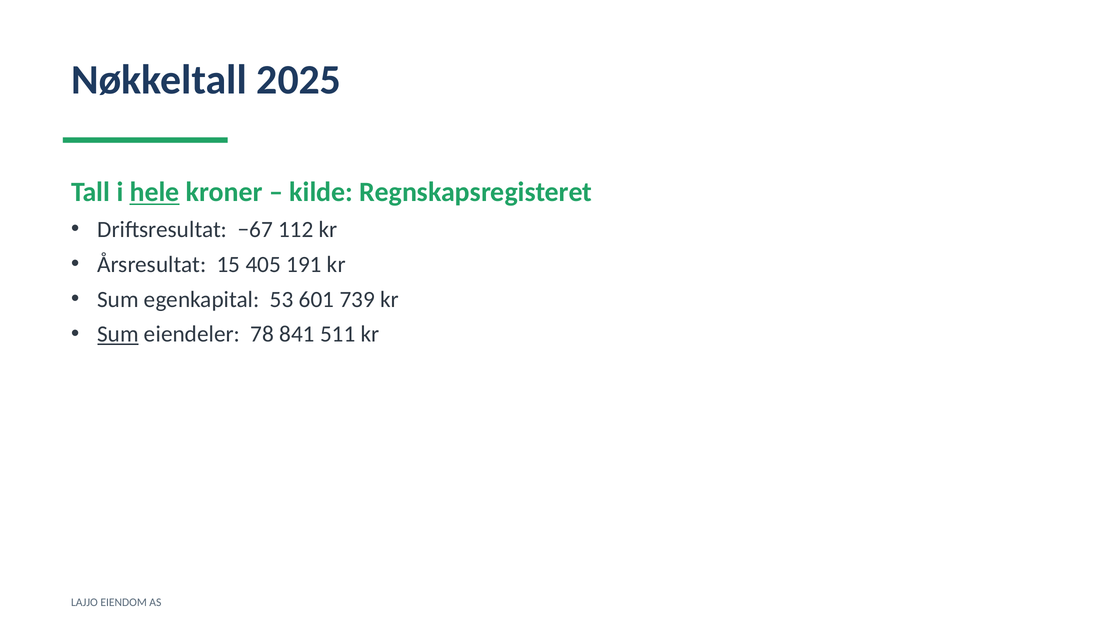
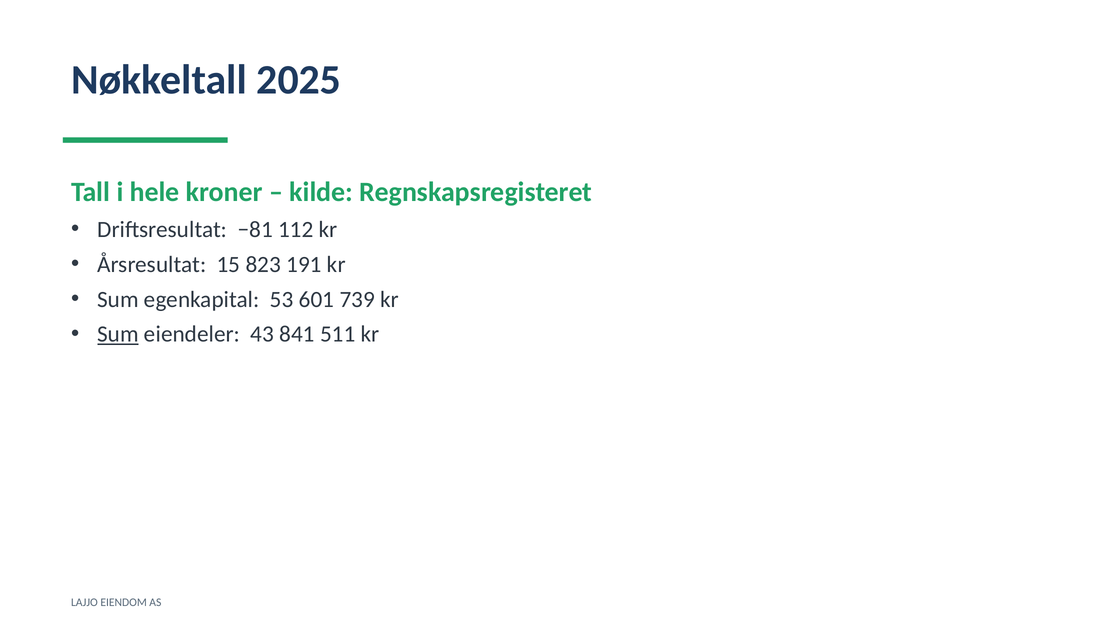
hele underline: present -> none (155, 192)
−67: −67 -> −81 (255, 230)
405: 405 -> 823 (263, 265)
78: 78 -> 43 (262, 334)
